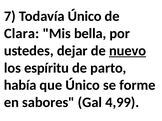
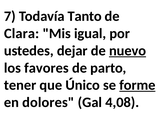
Todavía Único: Único -> Tanto (85, 16)
bella: bella -> igual (90, 34)
espíritu: espíritu -> favores (46, 68)
había: había -> tener (20, 85)
forme underline: none -> present (137, 85)
sabores: sabores -> dolores (48, 103)
4,99: 4,99 -> 4,08 (122, 103)
